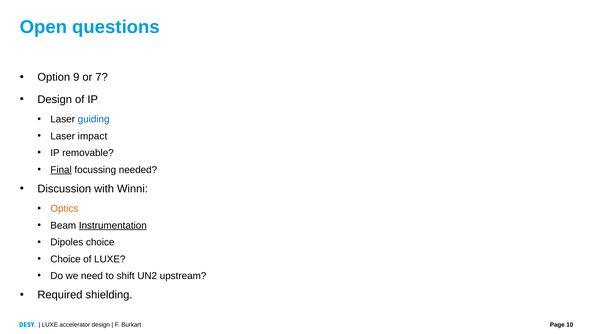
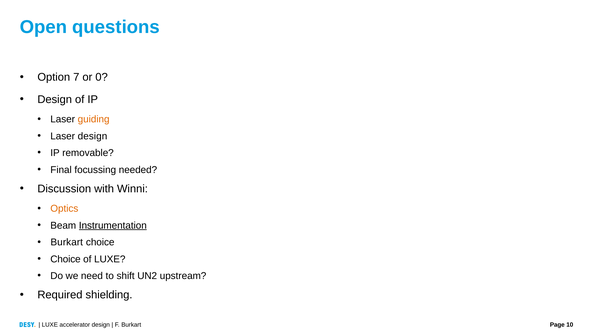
9: 9 -> 7 (76, 77)
7: 7 -> 0 (102, 77)
guiding colour: blue -> orange (94, 119)
Laser impact: impact -> design (92, 136)
Final underline: present -> none (61, 170)
Dipoles: Dipoles -> Burkart (67, 242)
